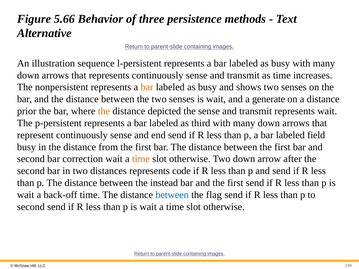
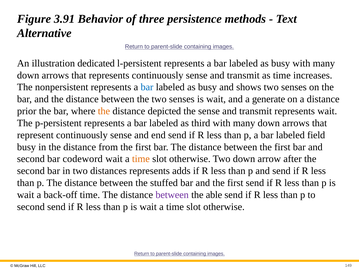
5.66: 5.66 -> 3.91 (64, 19)
sequence: sequence -> dedicated (96, 63)
bar colour: orange -> blue (147, 87)
correction: correction -> codeword (83, 159)
code: code -> adds (181, 171)
instead: instead -> stuffed (164, 183)
between colour: blue -> purple (172, 195)
flag: flag -> able (214, 195)
